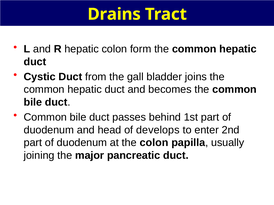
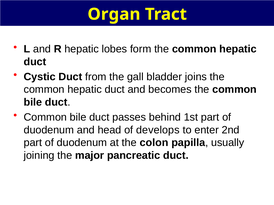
Drains: Drains -> Organ (114, 14)
hepatic colon: colon -> lobes (114, 49)
